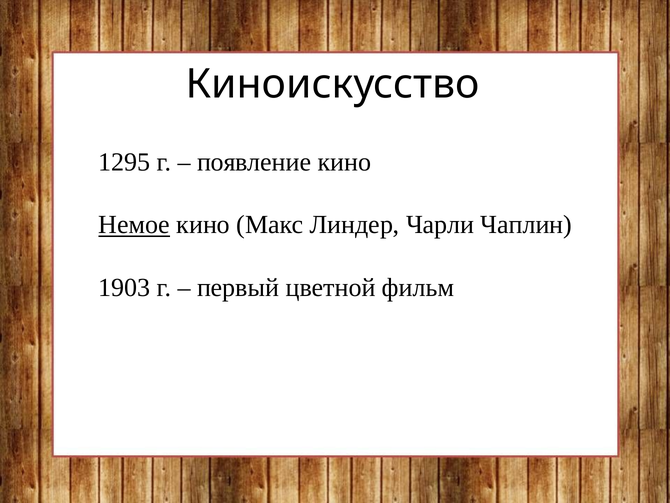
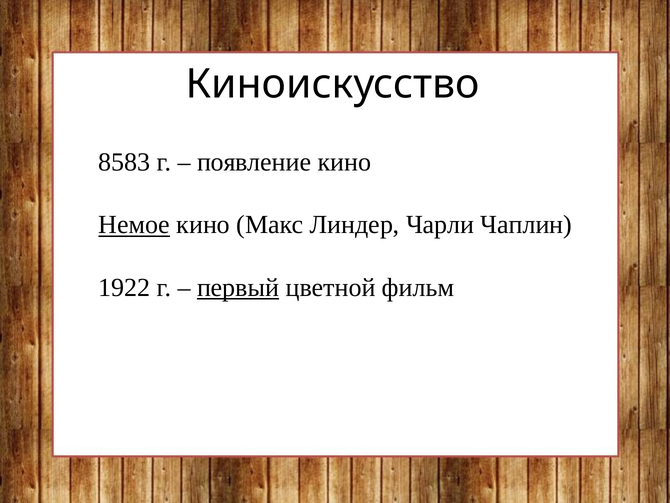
1295: 1295 -> 8583 (124, 162)
1903: 1903 -> 1922 (124, 287)
первый underline: none -> present (238, 287)
